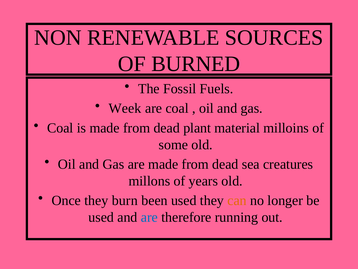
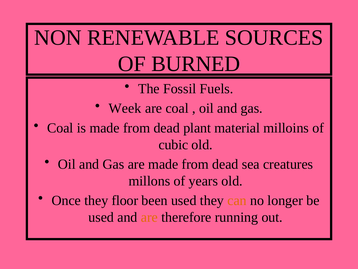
some: some -> cubic (173, 144)
burn: burn -> floor (125, 200)
are colour: blue -> orange (149, 217)
